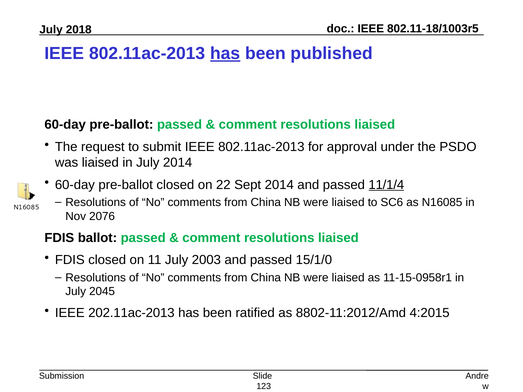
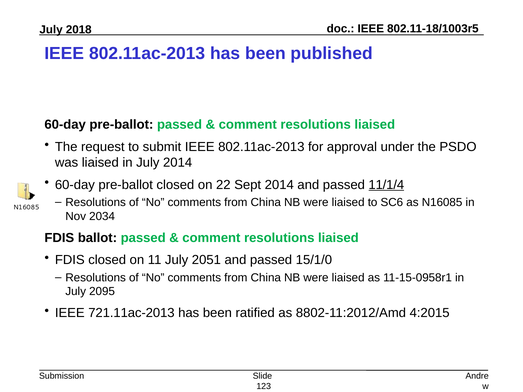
has underline: present -> none (225, 54)
2076: 2076 -> 2034 (102, 216)
2003: 2003 -> 2051 (206, 260)
2045: 2045 -> 2095 (102, 292)
202.11ac-2013: 202.11ac-2013 -> 721.11ac-2013 (131, 313)
